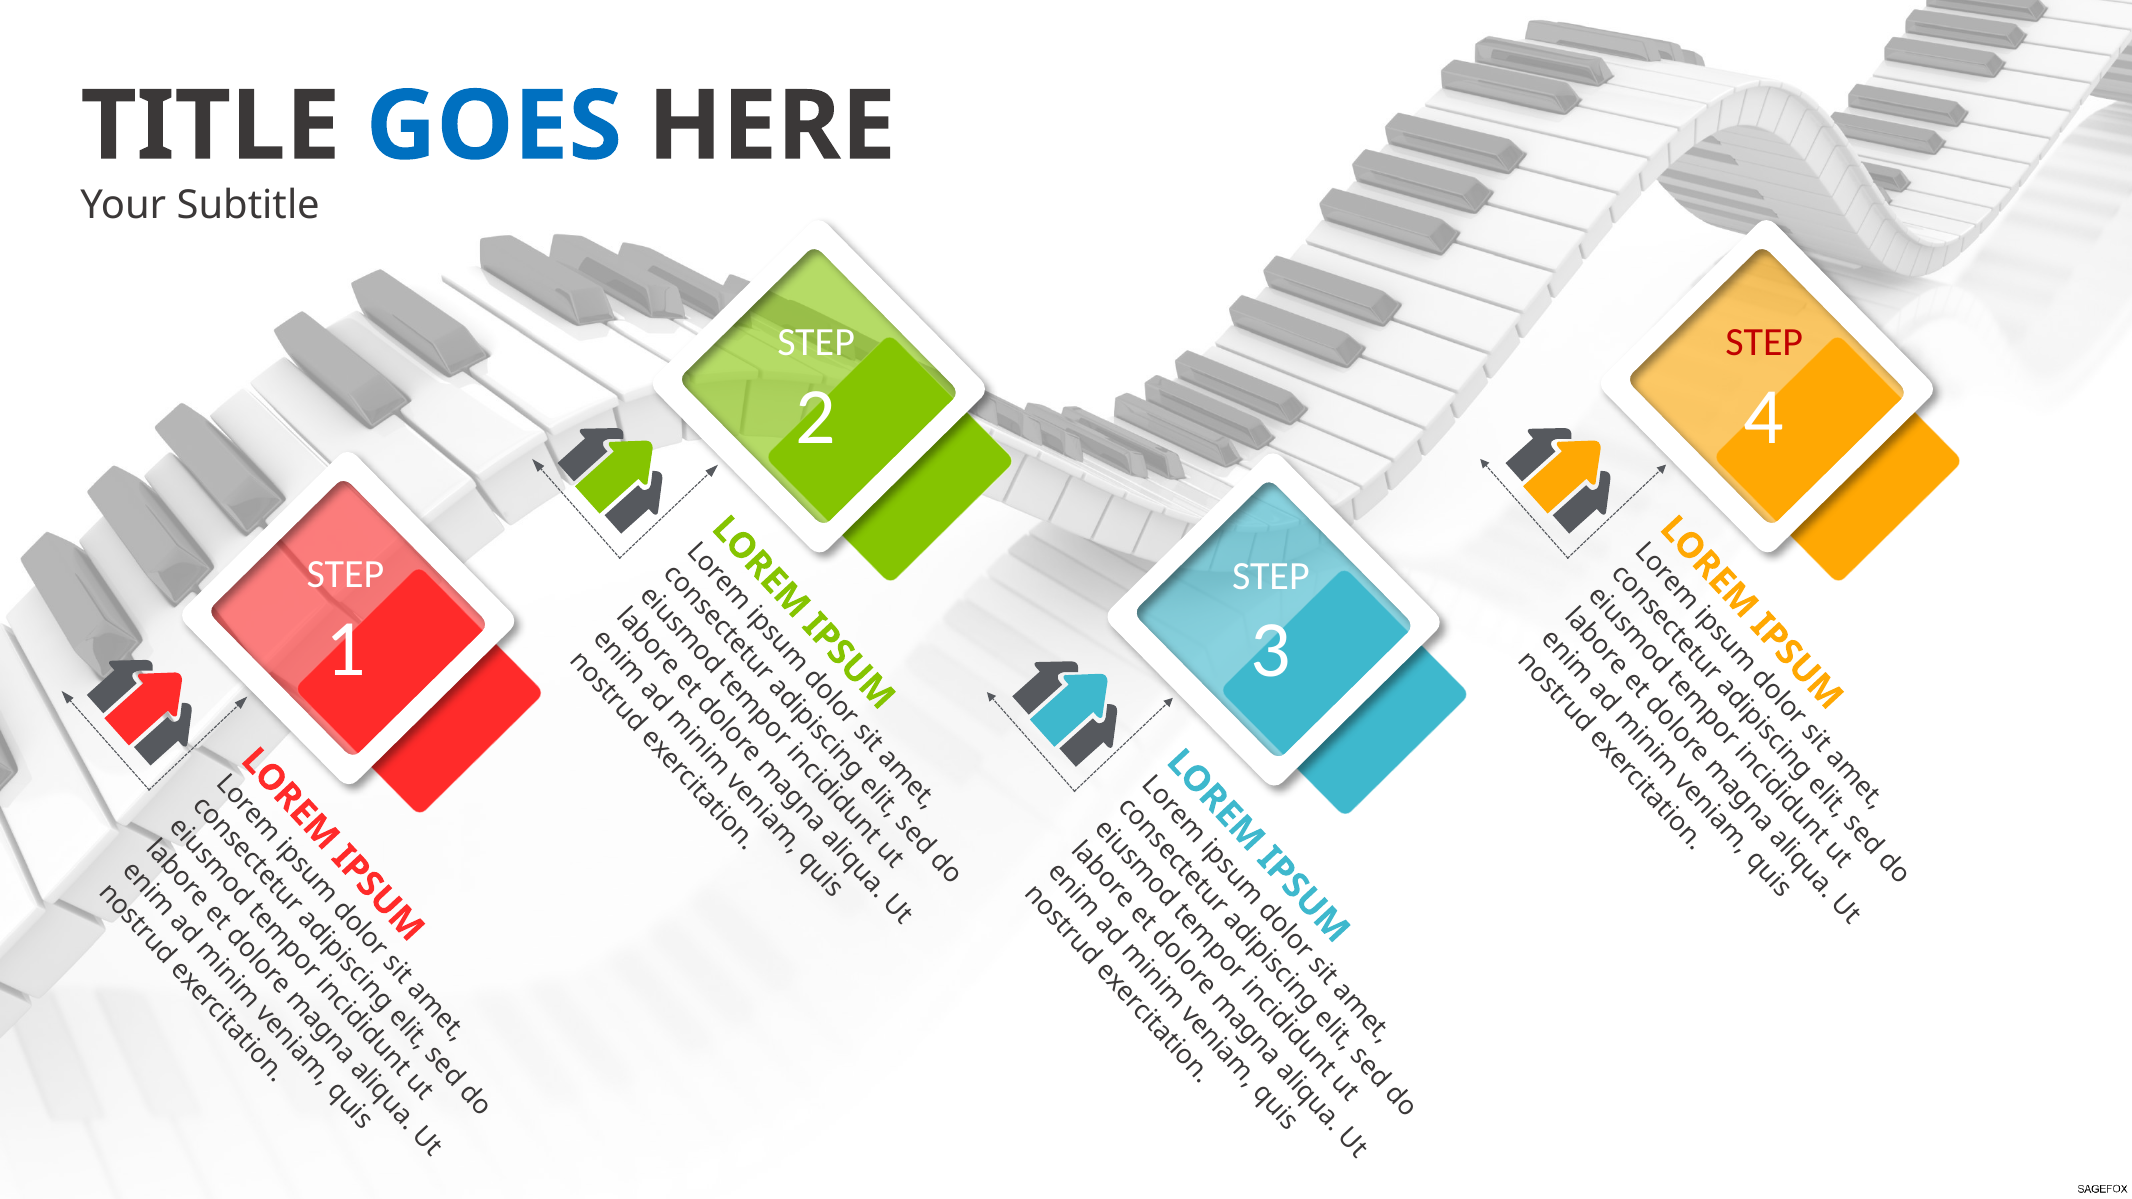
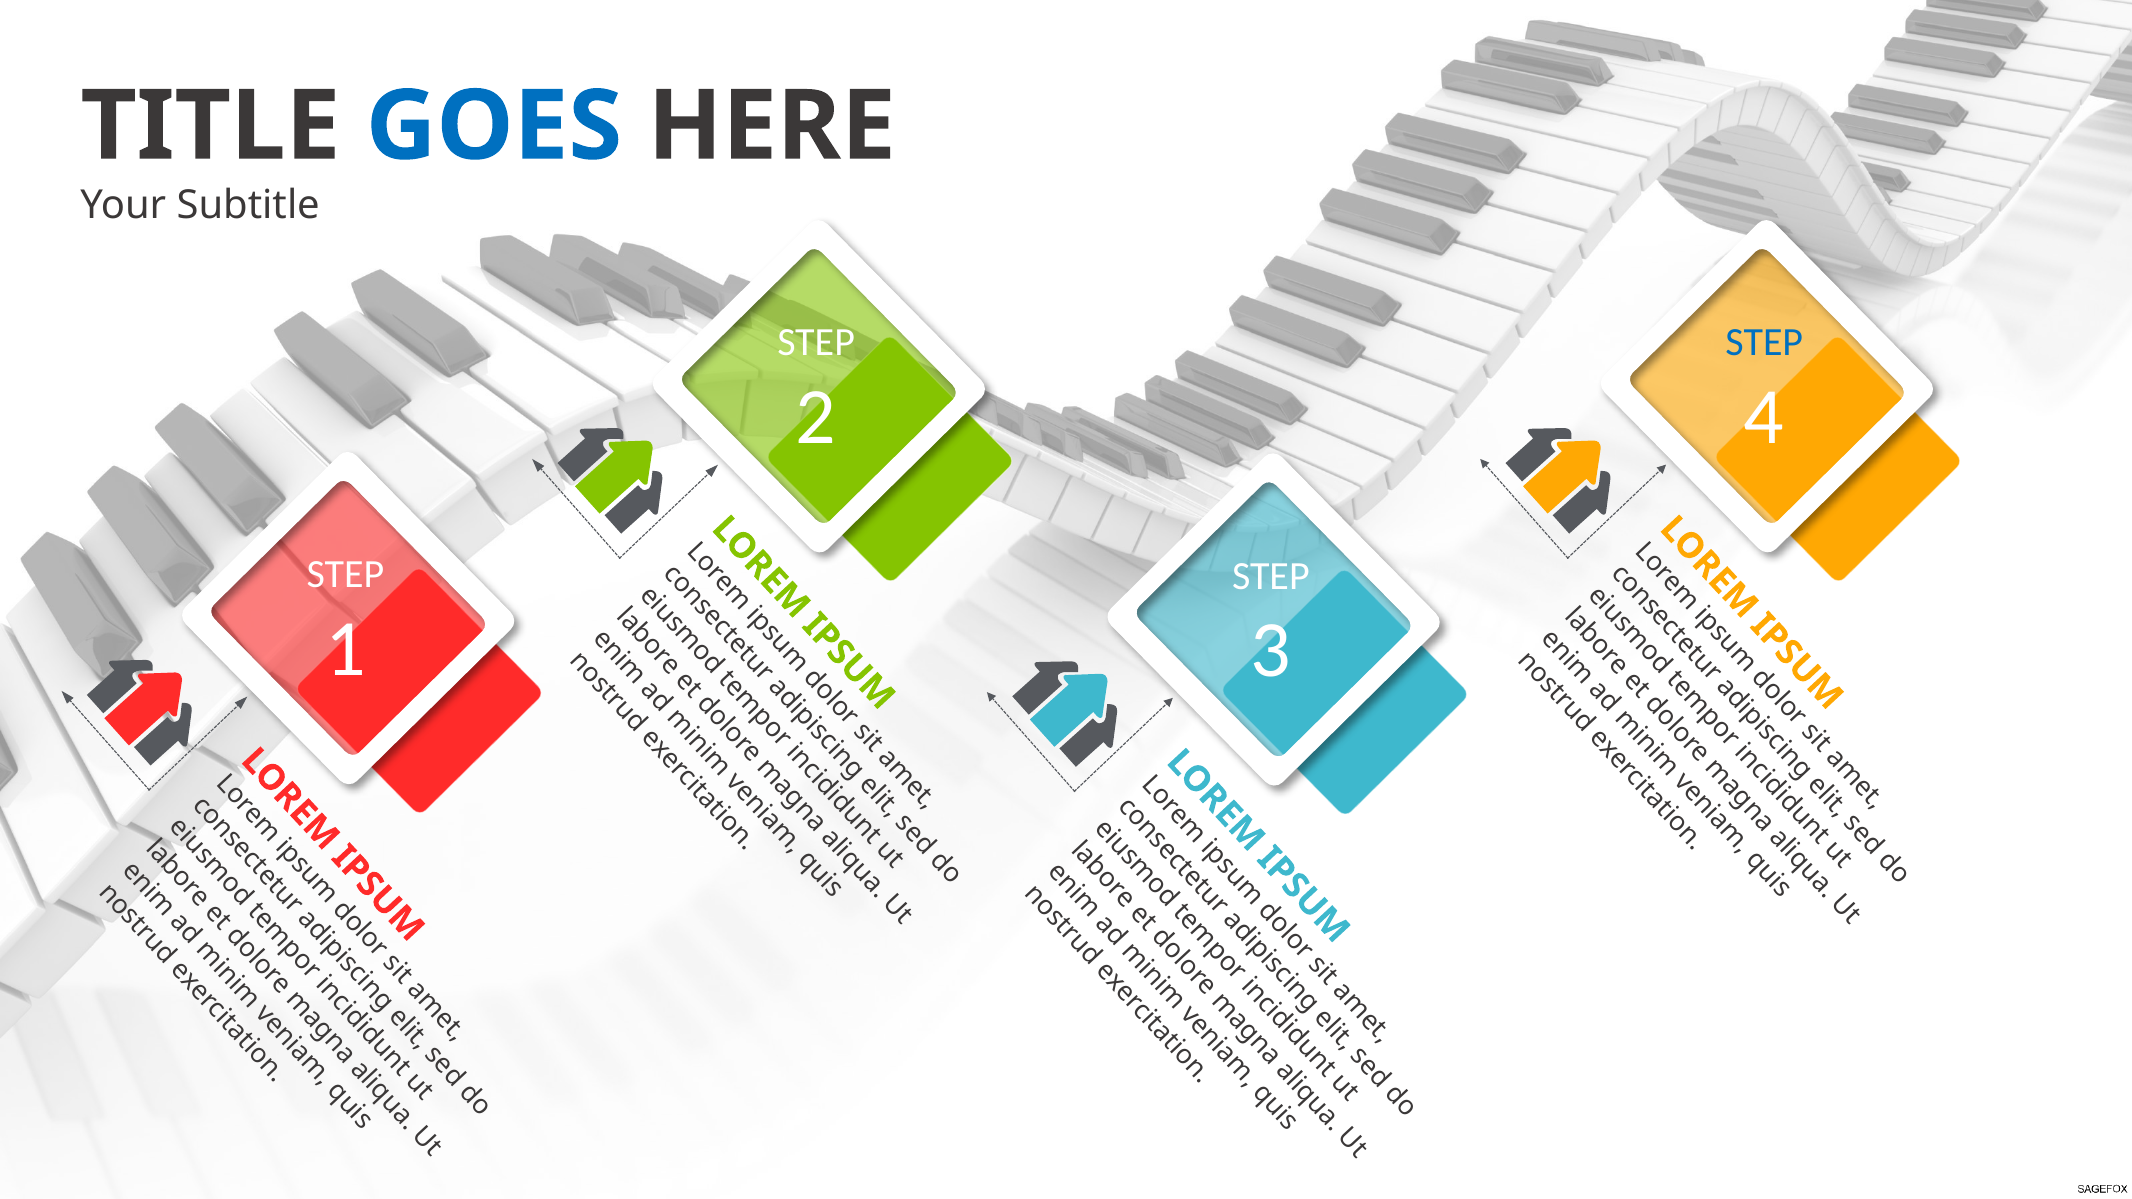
STEP colour: red -> blue (1764, 343)
